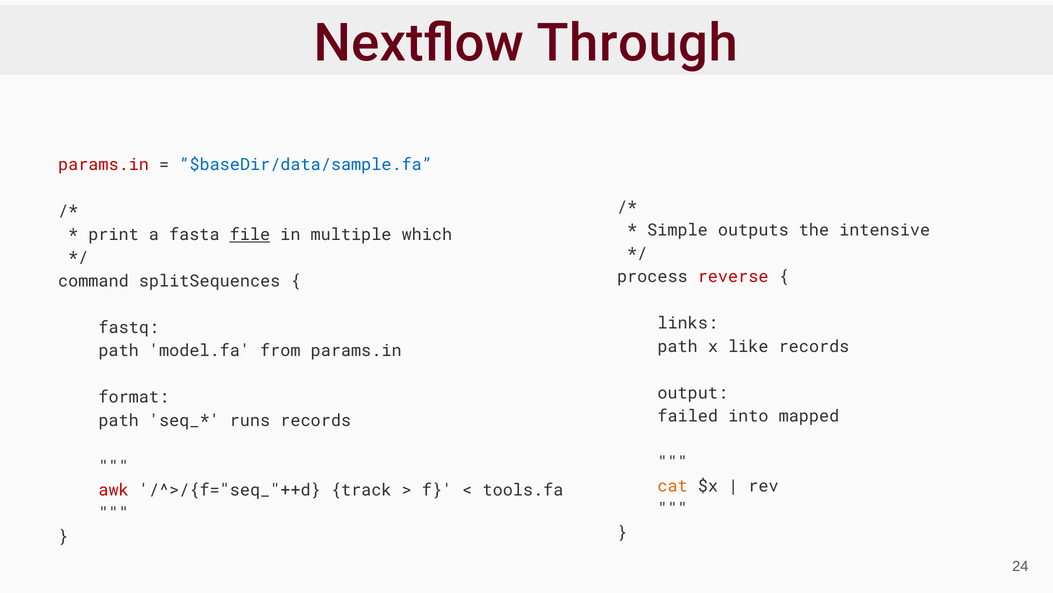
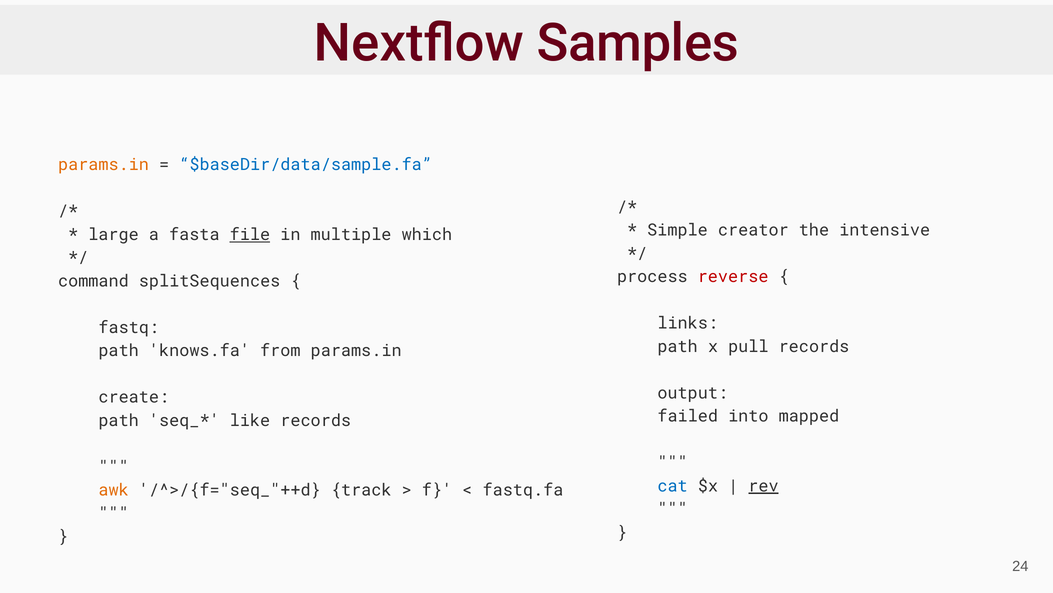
Through: Through -> Samples (638, 43)
params.in colour: red -> orange (103, 165)
outputs: outputs -> creator (753, 230)
print: print -> large (113, 234)
like: like -> pull (748, 346)
model.fa: model.fa -> knows.fa (199, 350)
format: format -> create (134, 397)
runs: runs -> like (250, 420)
cat colour: orange -> blue (673, 485)
rev underline: none -> present (763, 485)
awk colour: red -> orange (114, 490)
tools.fa: tools.fa -> fastq.fa (523, 490)
